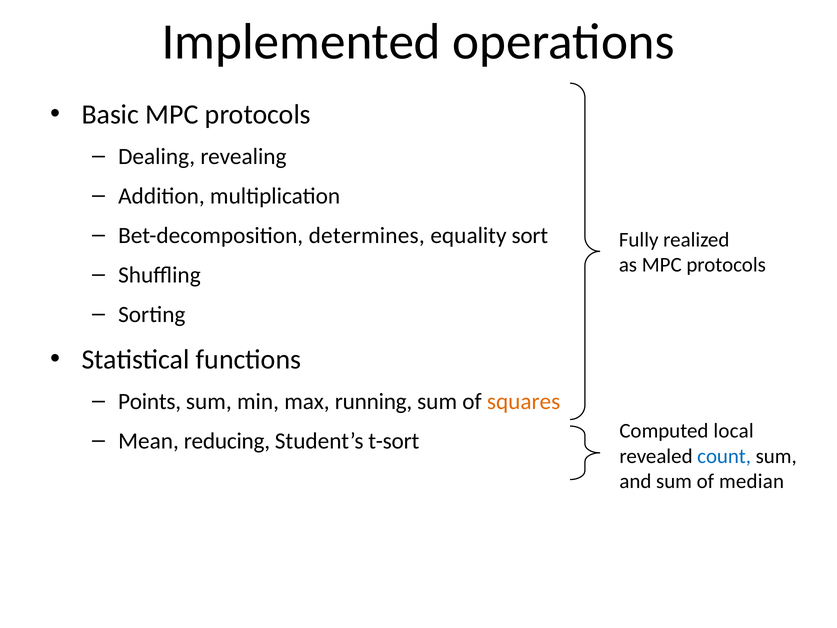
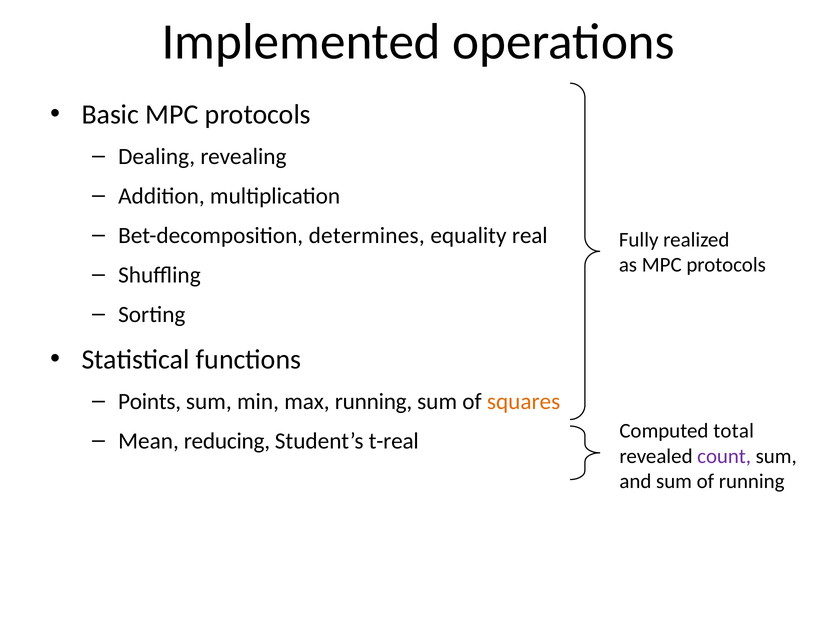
sort: sort -> real (530, 235)
local: local -> total (734, 431)
t-sort: t-sort -> t-real (394, 441)
count colour: blue -> purple (724, 456)
of median: median -> running (752, 481)
